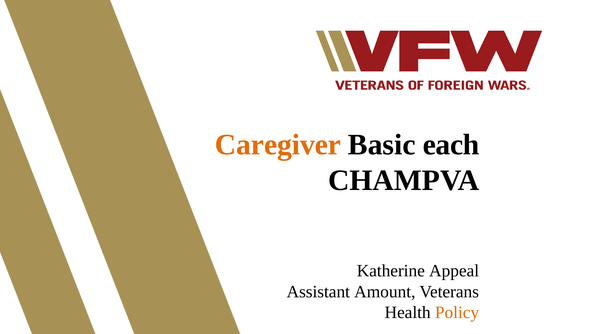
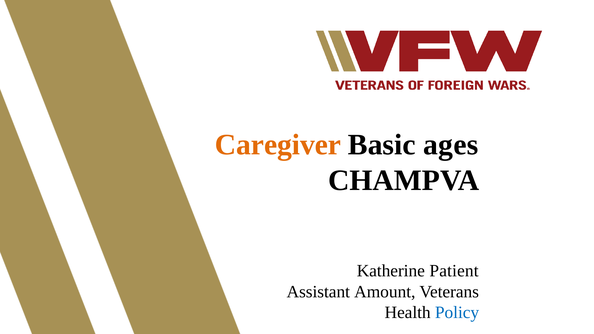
each: each -> ages (451, 145)
Appeal: Appeal -> Patient (454, 271)
Policy colour: orange -> blue (457, 313)
